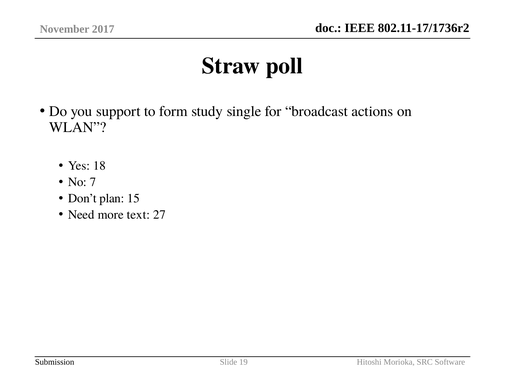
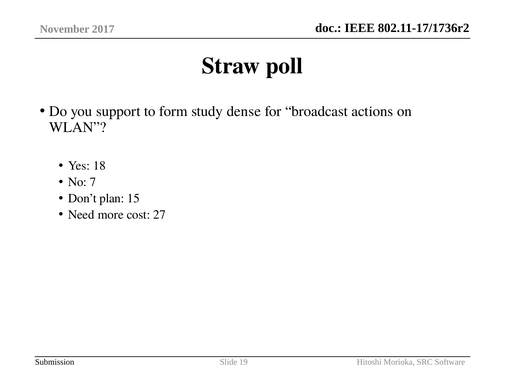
single: single -> dense (244, 111)
text: text -> cost (139, 214)
